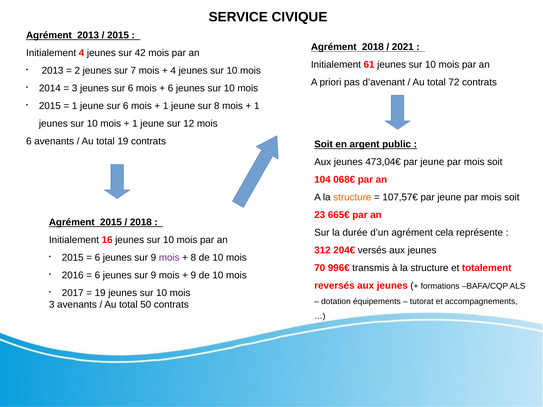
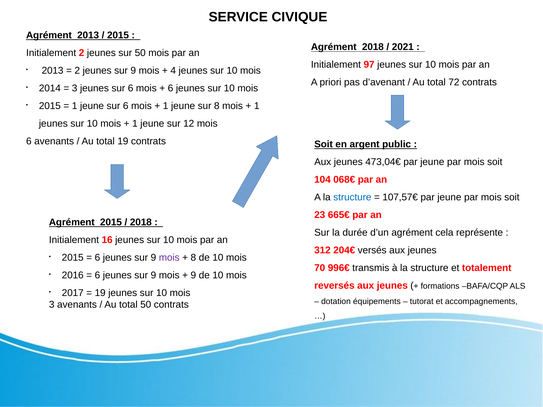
Initialement 4: 4 -> 2 (82, 53)
sur 42: 42 -> 50 (140, 53)
61: 61 -> 97 (369, 65)
2 jeunes sur 7: 7 -> 9 (133, 71)
structure colour: orange -> blue (352, 197)
